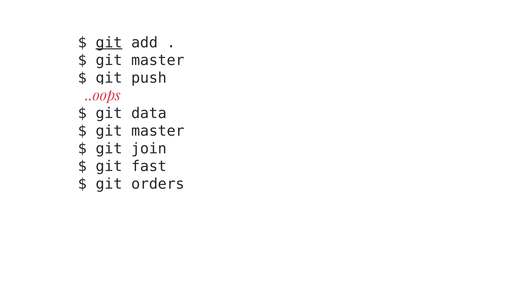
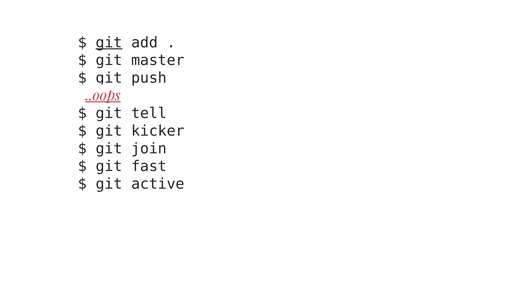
..oops underline: none -> present (103, 96)
data: data -> tell (149, 113)
master: master -> kicker (158, 131)
orders: orders -> active (158, 184)
